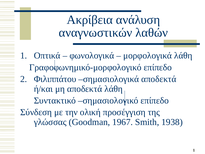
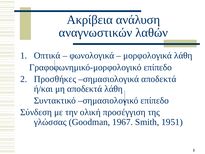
Φιλιππάτου: Φιλιππάτου -> Προσθήκες (55, 79)
1938: 1938 -> 1951 (172, 122)
